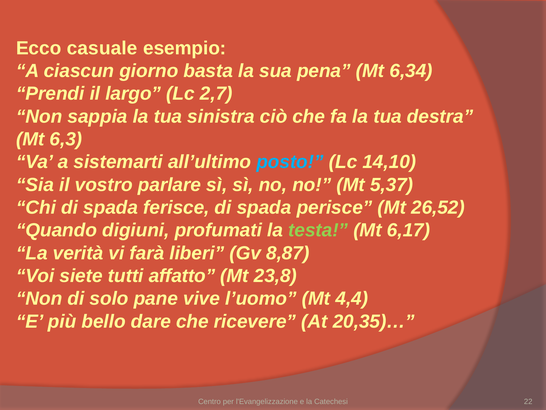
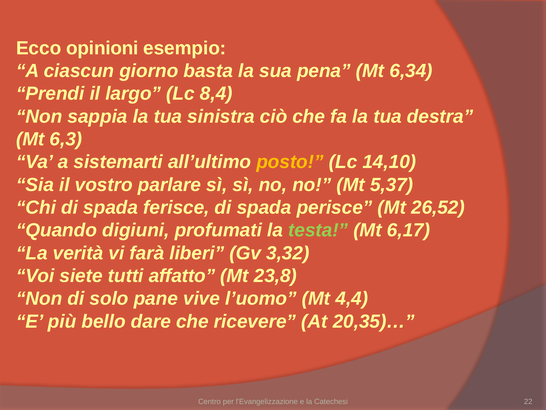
casuale: casuale -> opinioni (102, 48)
2,7: 2,7 -> 8,4 (216, 94)
posto colour: light blue -> yellow (290, 162)
8,87: 8,87 -> 3,32 (288, 253)
